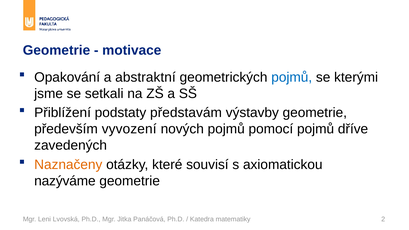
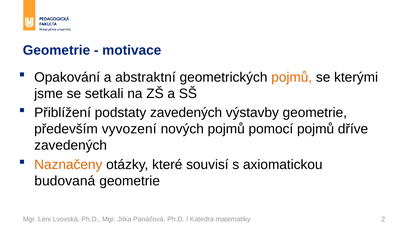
pojmů colour: blue -> orange (292, 77)
podstaty představám: představám -> zavedených (186, 113)
nazýváme: nazýváme -> budovaná (65, 181)
